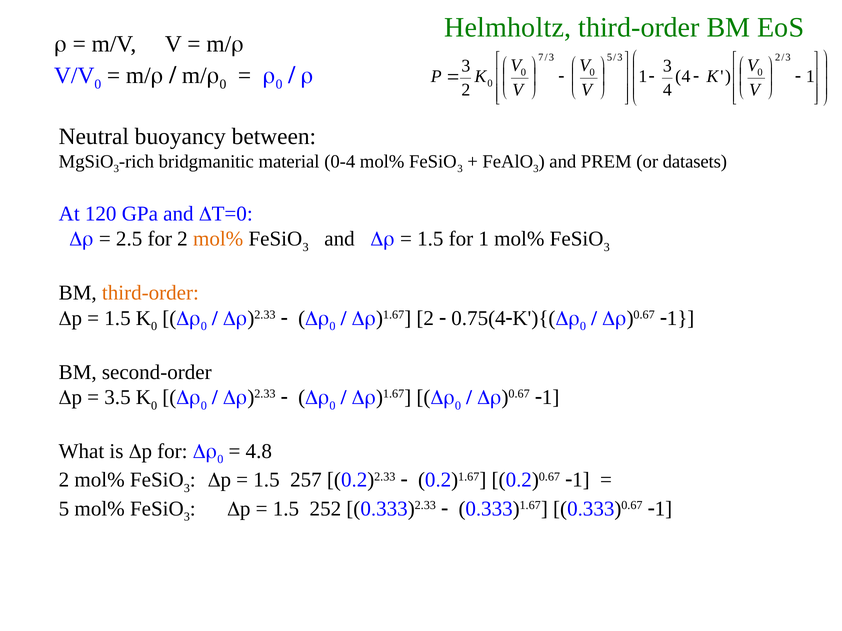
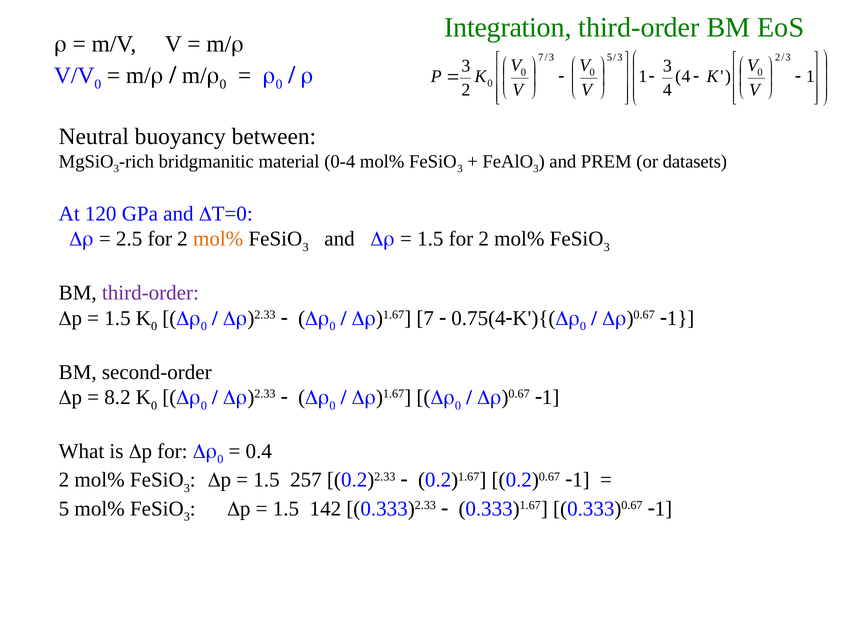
Helmholtz: Helmholtz -> Integration (508, 27)
1.5 for 1: 1 -> 2 (484, 239)
third-order colour: orange -> purple (150, 293)
Dr)1.67 2: 2 -> 7 (425, 318)
3.5: 3.5 -> 8.2 (117, 398)
4.8: 4.8 -> 0.4 (259, 452)
252: 252 -> 142 (325, 509)
